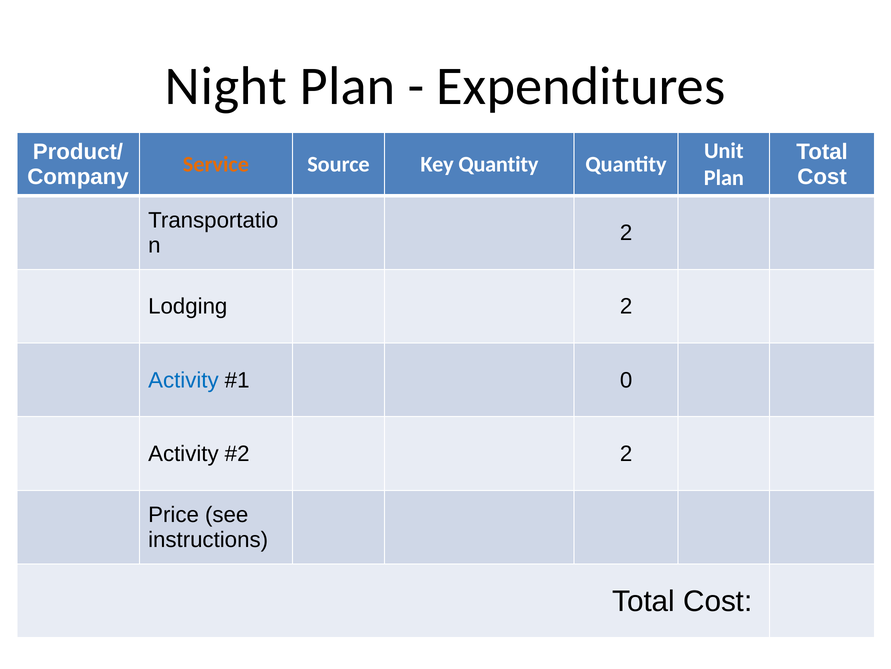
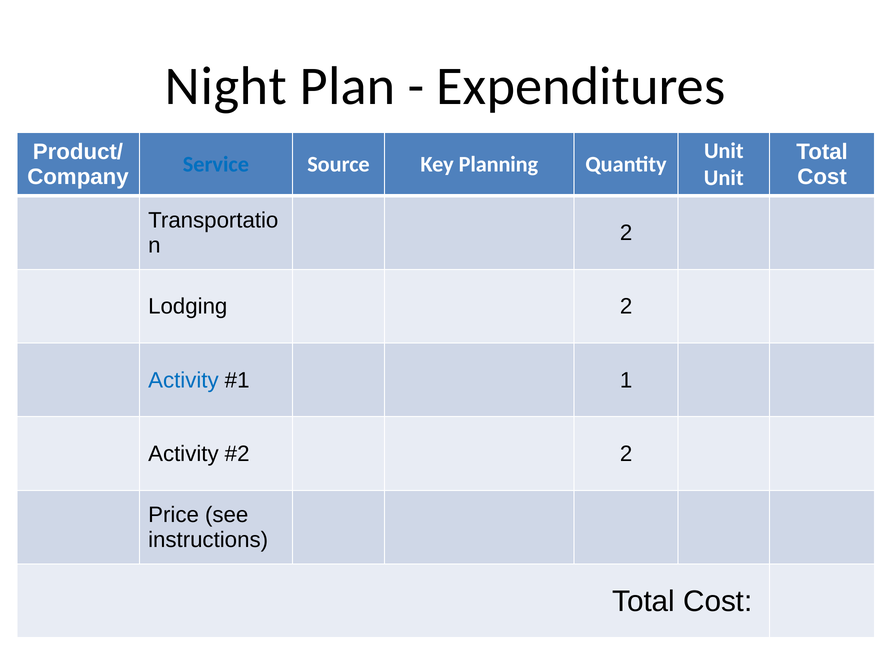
Service colour: orange -> blue (216, 164)
Key Quantity: Quantity -> Planning (498, 164)
Plan: Plan -> Unit (724, 178)
0: 0 -> 1 (626, 380)
